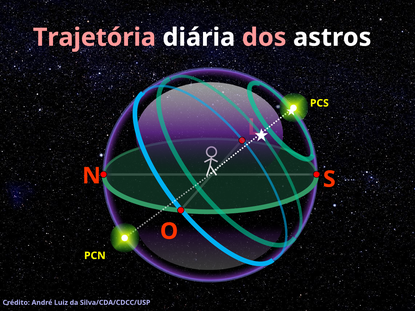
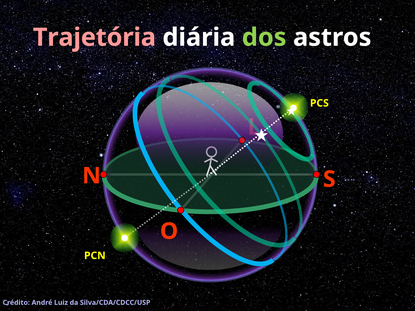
dos colour: pink -> light green (264, 37)
